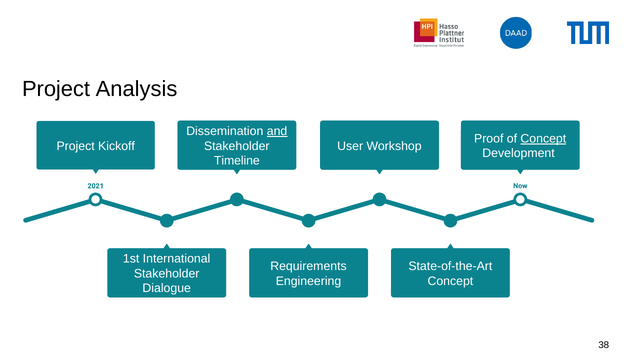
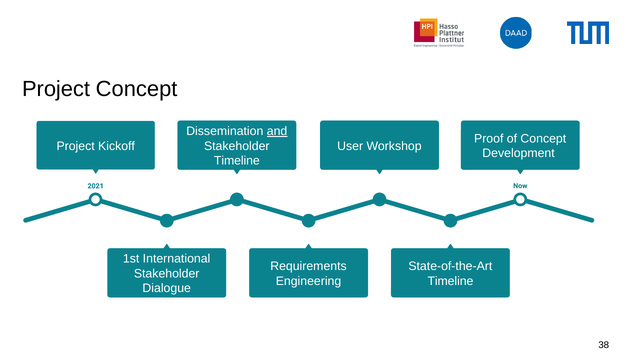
Project Analysis: Analysis -> Concept (137, 89)
Concept underline: present -> none (543, 139)
Concept: Concept -> Timeline (450, 281)
